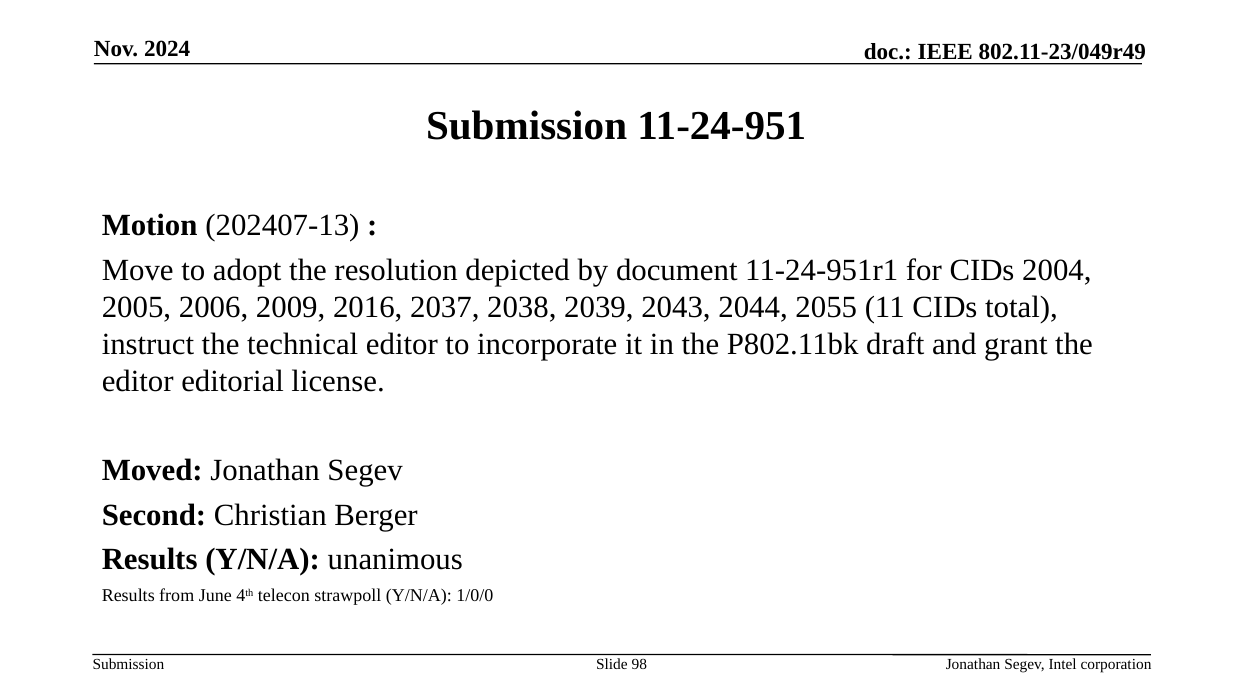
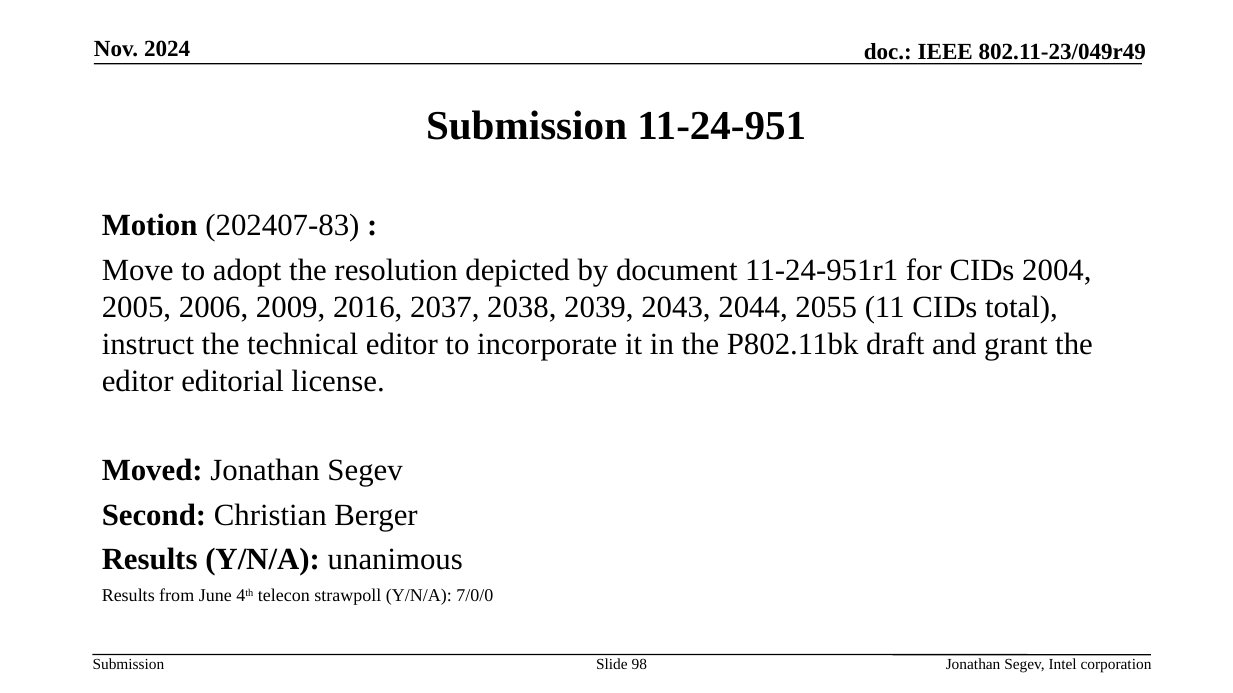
202407-13: 202407-13 -> 202407-83 (282, 226)
1/0/0: 1/0/0 -> 7/0/0 (475, 596)
